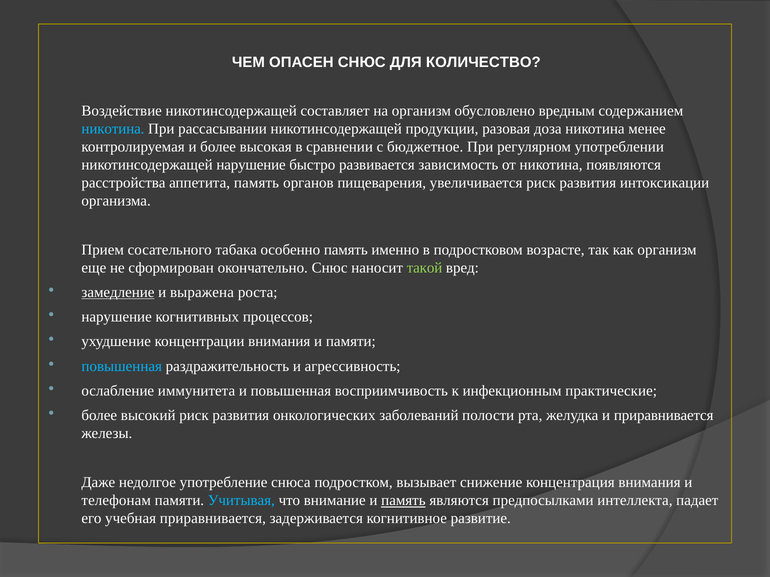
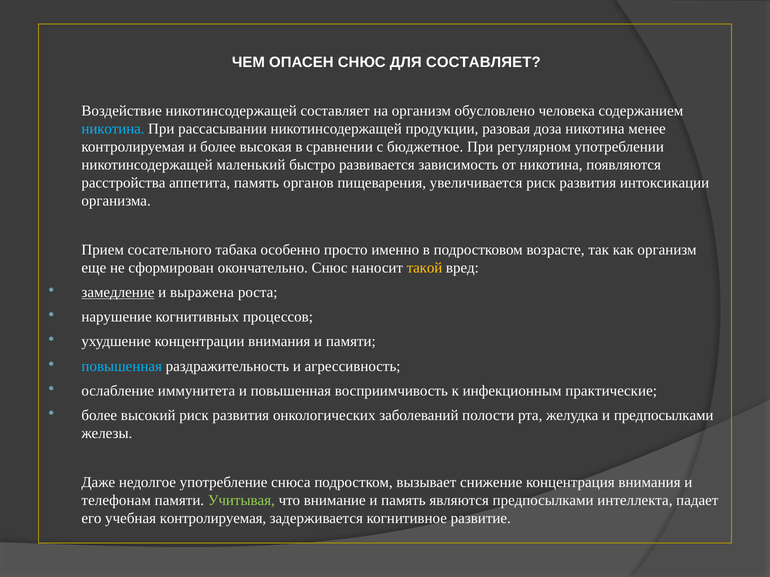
ДЛЯ КОЛИЧЕСТВО: КОЛИЧЕСТВО -> СОСТАВЛЯЕТ (483, 62)
вредным: вредным -> человека (567, 111)
никотинсодержащей нарушение: нарушение -> маленький (251, 165)
особенно память: память -> просто (346, 250)
такой colour: light green -> yellow (425, 268)
и приравнивается: приравнивается -> предпосылками (664, 416)
Учитывая colour: light blue -> light green (241, 501)
память underline: present -> none (403, 501)
учебная приравнивается: приравнивается -> контролируемая (213, 519)
